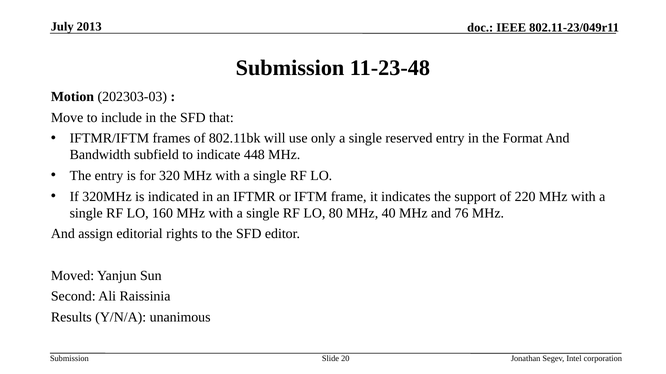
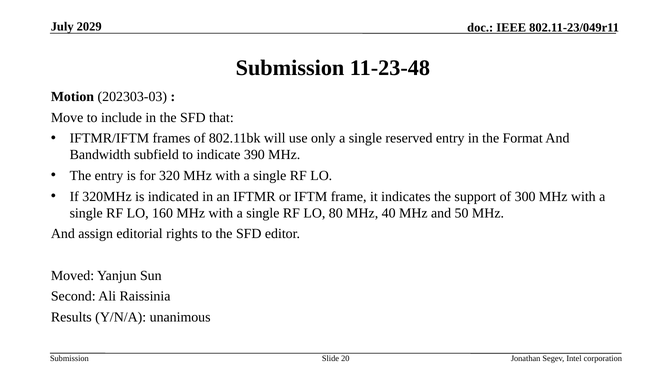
2013: 2013 -> 2029 (89, 26)
448: 448 -> 390 (254, 155)
220: 220 -> 300 (525, 197)
76: 76 -> 50 (462, 213)
